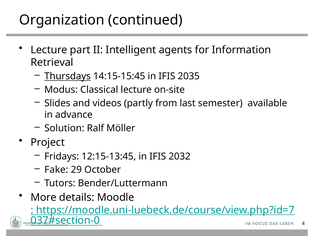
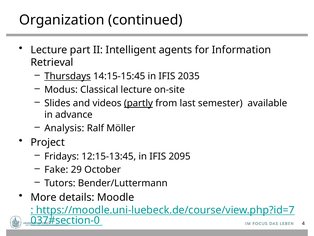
partly underline: none -> present (138, 103)
Solution: Solution -> Analysis (64, 128)
2032: 2032 -> 2095 (180, 156)
